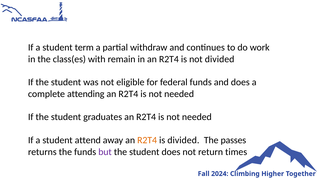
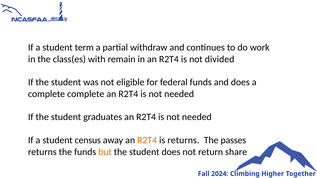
complete attending: attending -> complete (86, 94)
attend: attend -> census (88, 141)
is divided: divided -> returns (183, 141)
but colour: purple -> orange (105, 152)
times: times -> share (236, 152)
